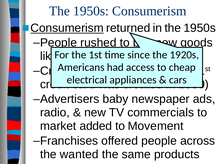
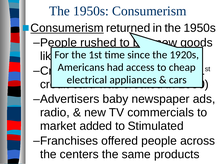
Movement: Movement -> Stimulated (156, 126)
wanted: wanted -> centers (79, 155)
